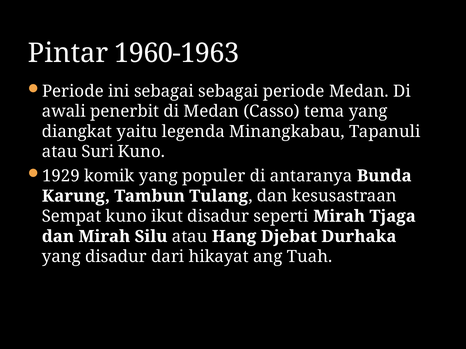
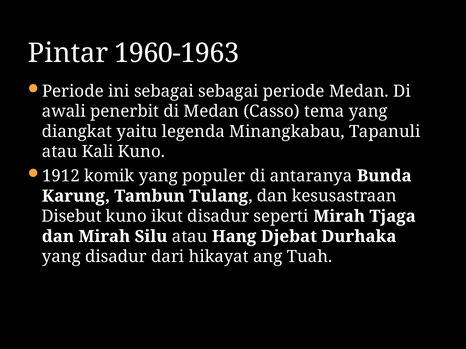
Suri: Suri -> Kali (98, 152)
1929: 1929 -> 1912 (61, 176)
Sempat: Sempat -> Disebut (72, 217)
